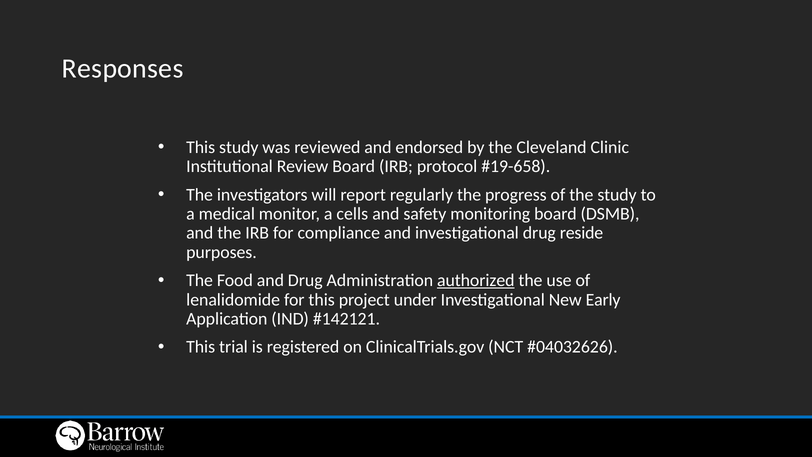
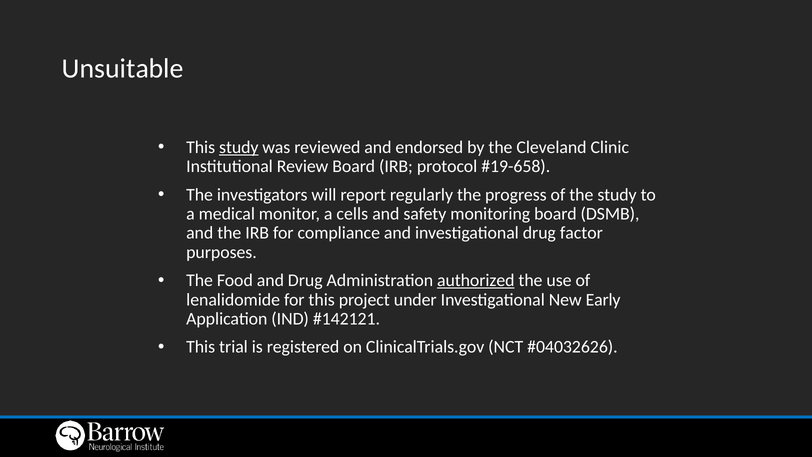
Responses: Responses -> Unsuitable (123, 68)
study underline: none -> present (239, 147)
reside: reside -> factor (581, 233)
